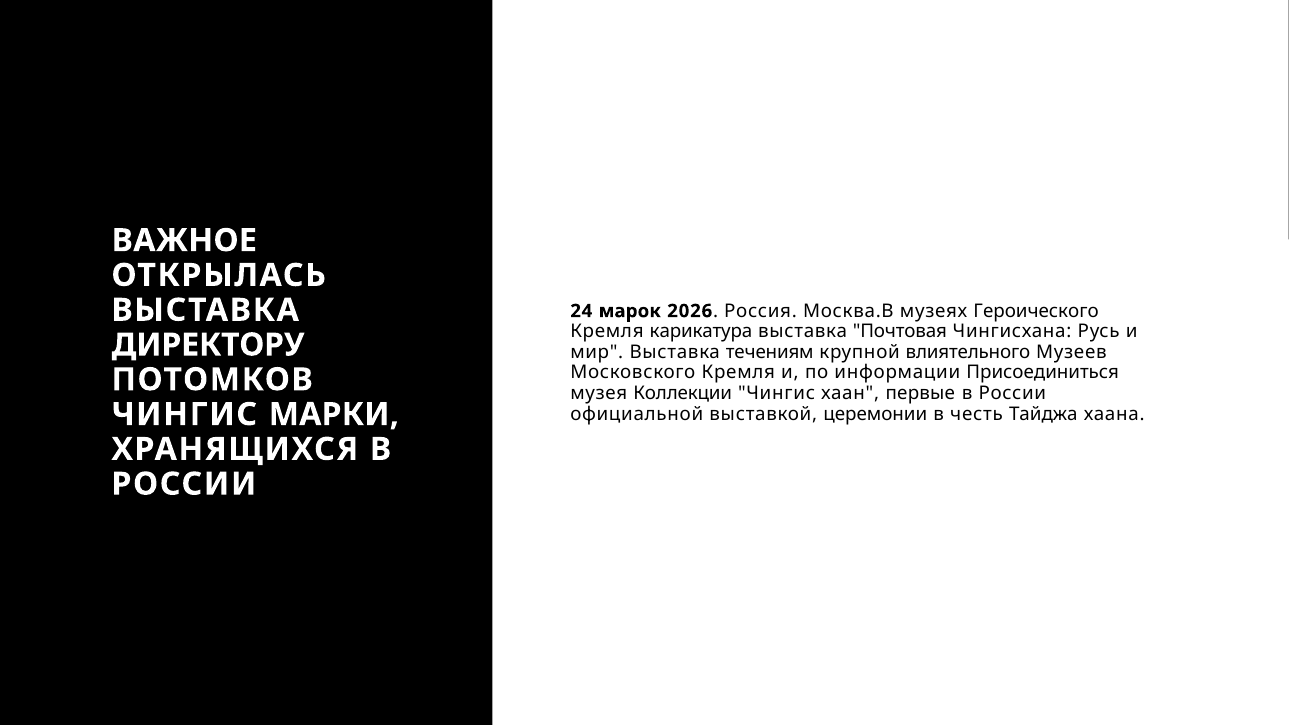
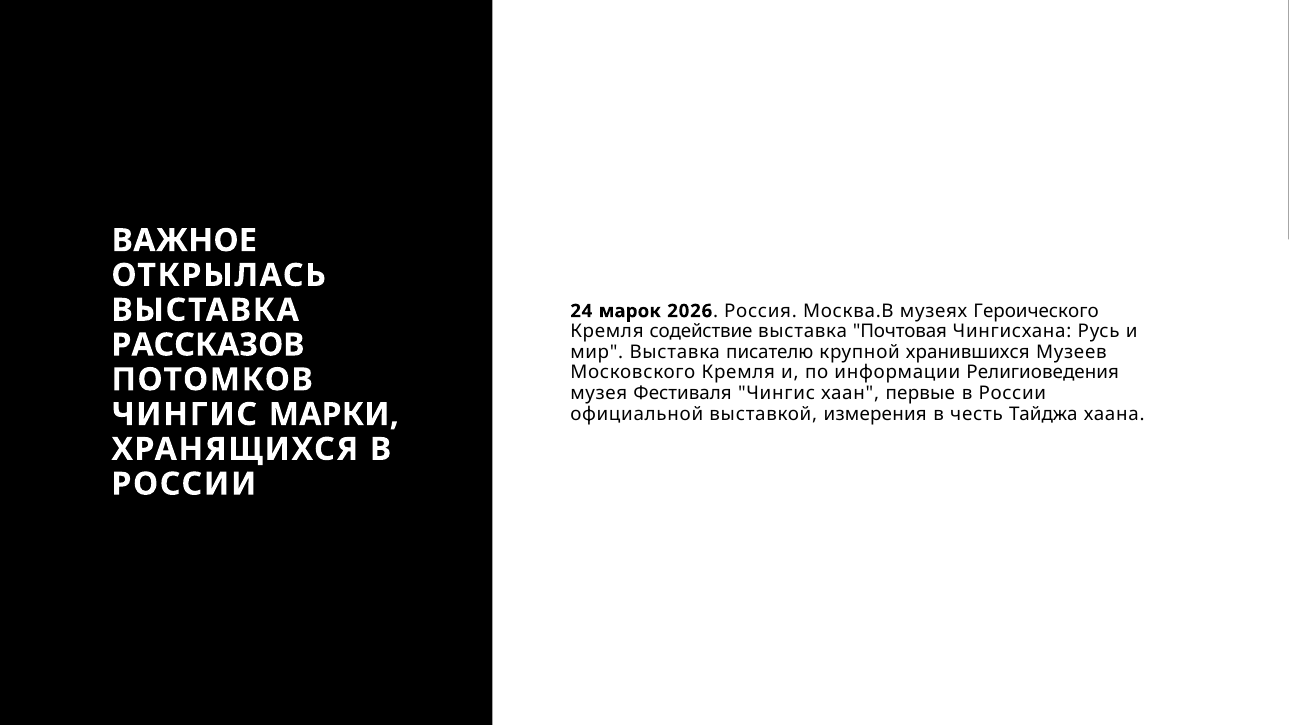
карикатура: карикатура -> содействие (701, 332)
ДИРЕКТОРУ: ДИРЕКТОРУ -> РАССКАЗОВ (208, 345)
течениям: течениям -> писателю (770, 352)
влиятельного: влиятельного -> хранившихся (968, 352)
Присоединиться: Присоединиться -> Религиоведения (1043, 373)
Коллекции: Коллекции -> Фестиваля (683, 393)
церемонии: церемонии -> измерения (875, 414)
